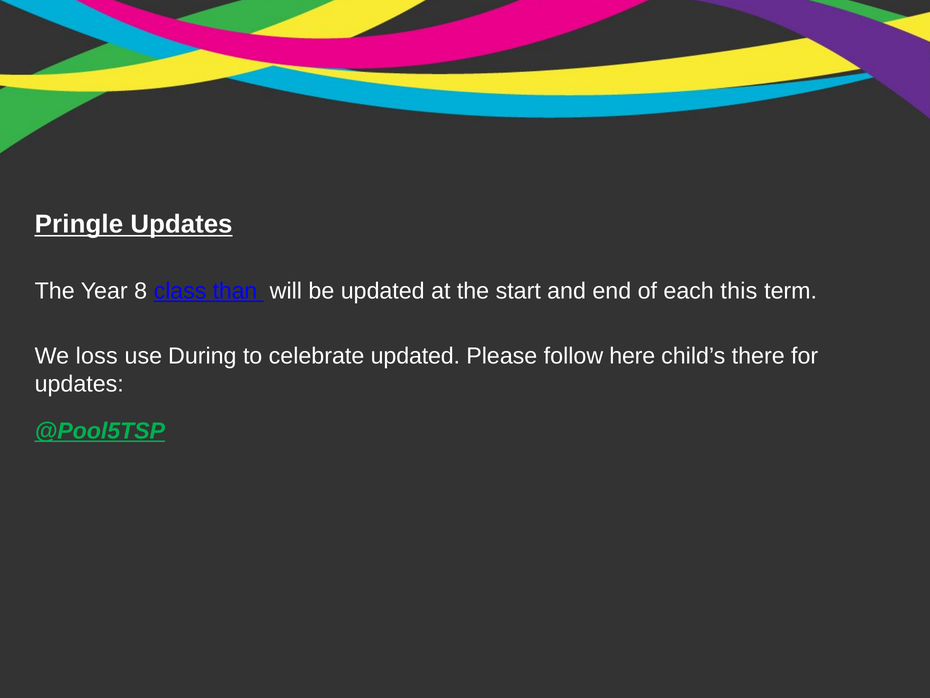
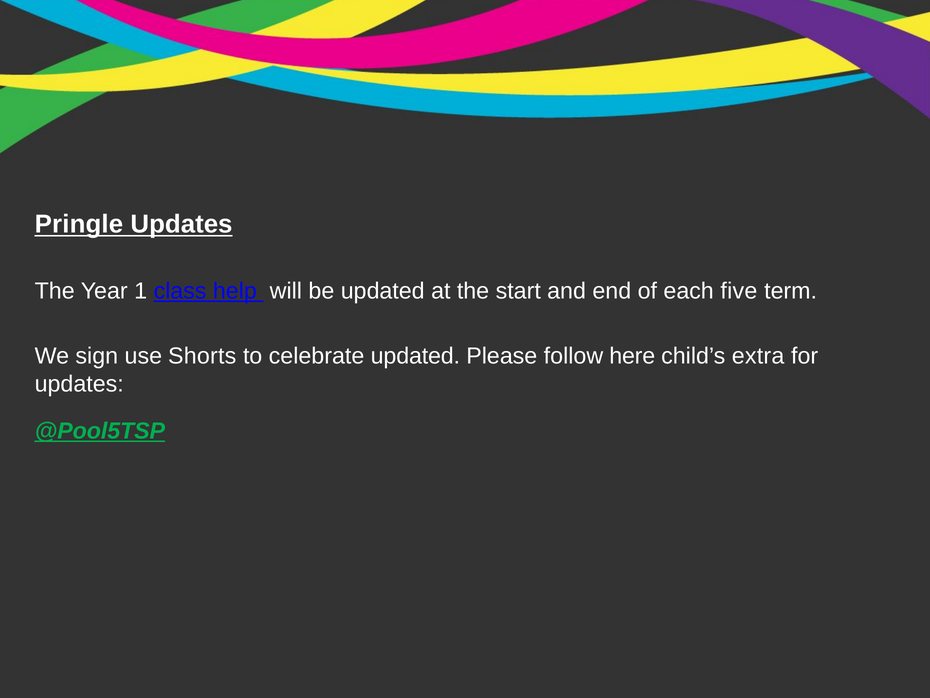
8: 8 -> 1 (141, 291)
than: than -> help (235, 291)
this: this -> five (739, 291)
loss: loss -> sign (97, 356)
During: During -> Shorts (202, 356)
there: there -> extra (758, 356)
